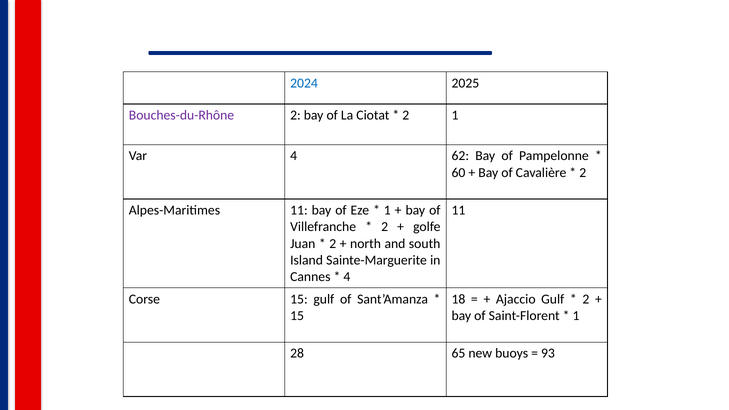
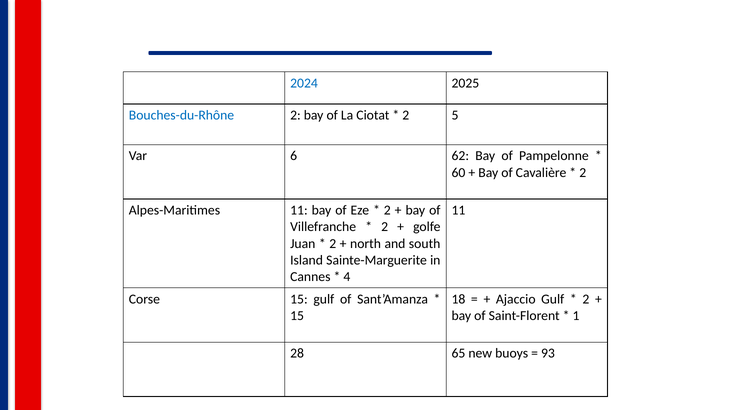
Bouches-du-Rhône colour: purple -> blue (182, 115)
2 1: 1 -> 5 (455, 115)
Var 4: 4 -> 6 (294, 156)
1: 1 -> 2 (387, 210)
